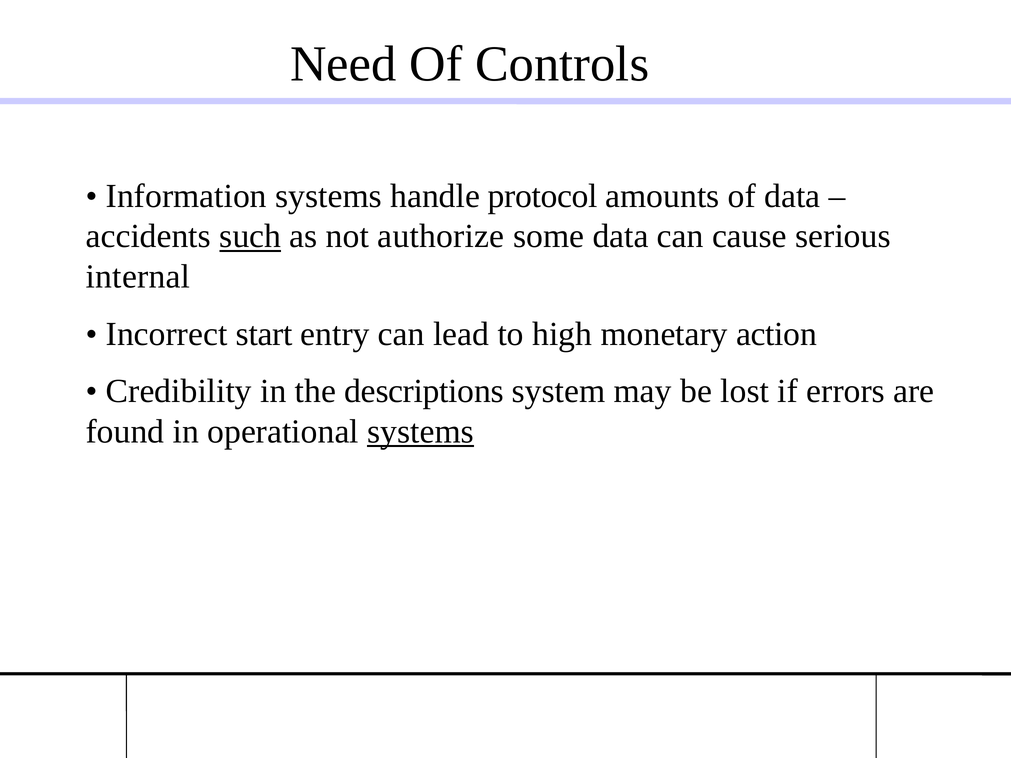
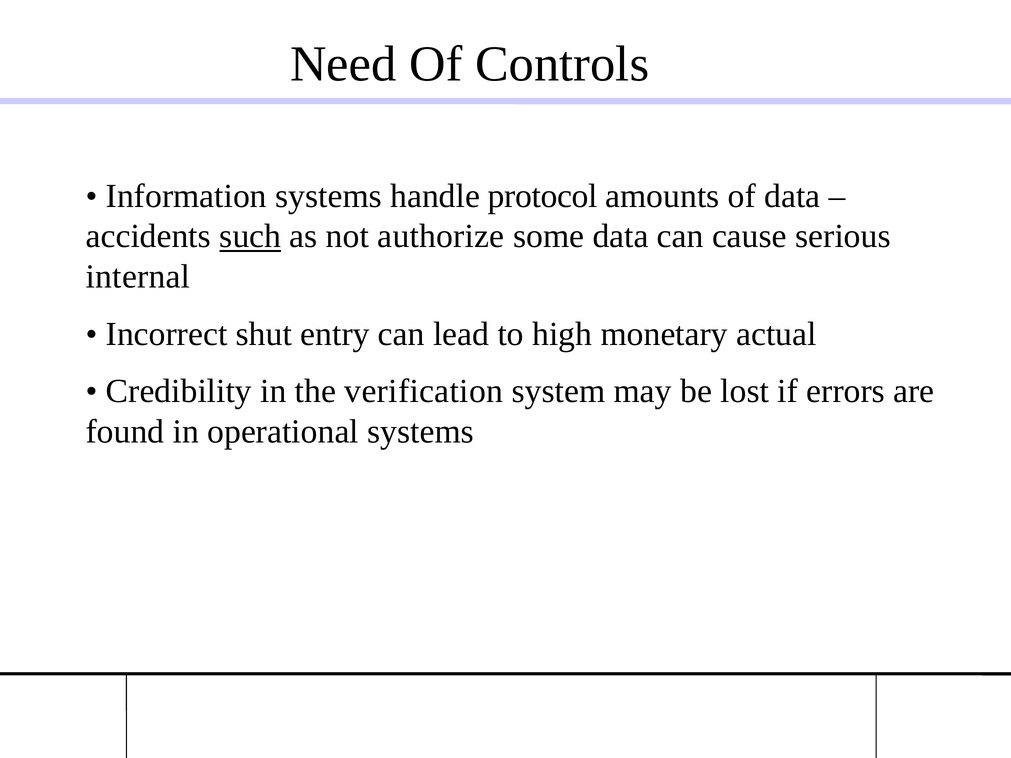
start: start -> shut (264, 334)
action: action -> actual (776, 334)
descriptions: descriptions -> verification (424, 391)
systems underline: present -> none (421, 432)
